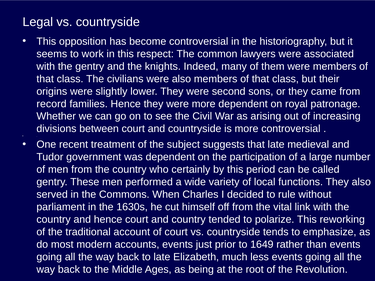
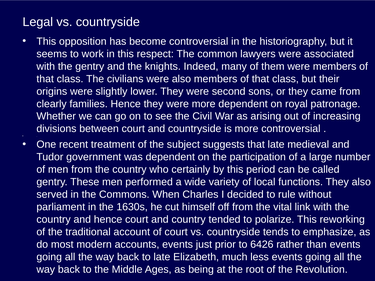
record: record -> clearly (52, 104)
1649: 1649 -> 6426 (262, 245)
